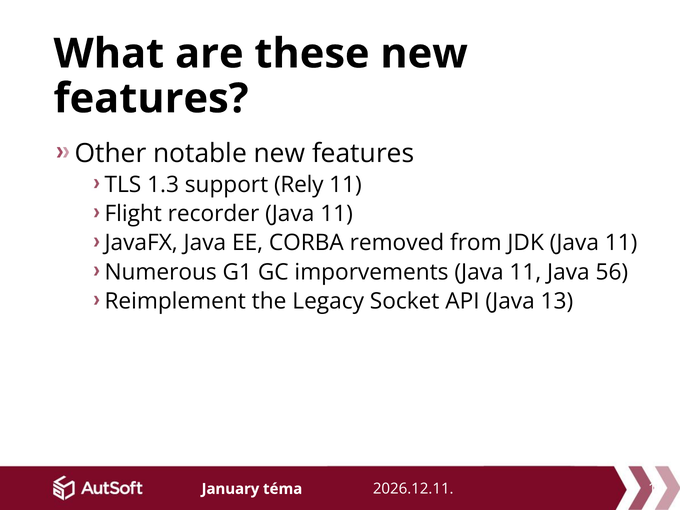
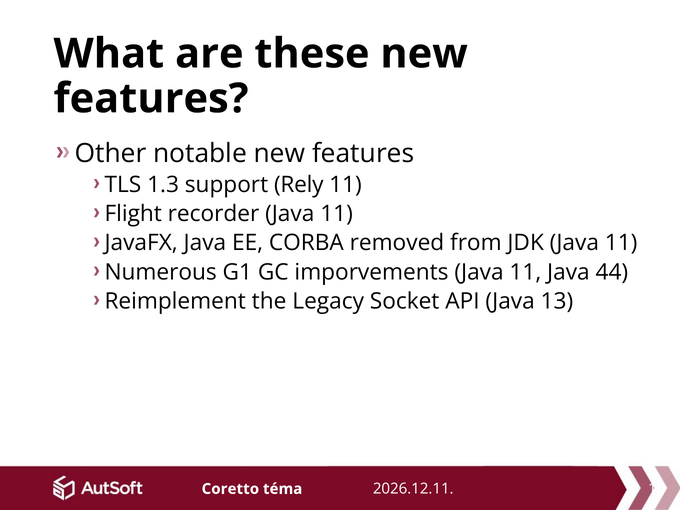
56: 56 -> 44 (612, 272)
January: January -> Coretto (230, 489)
